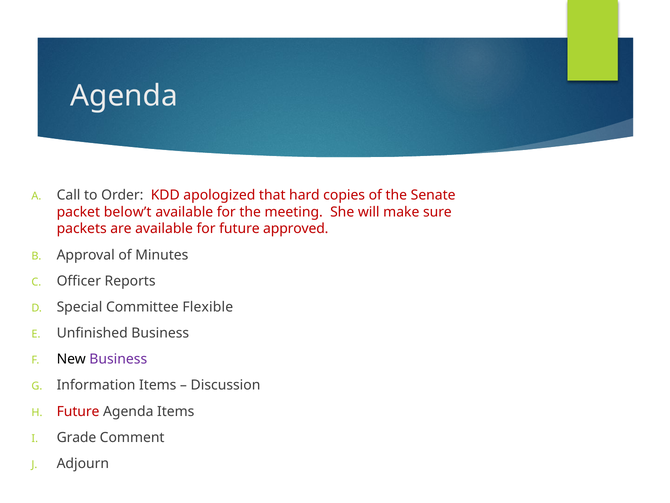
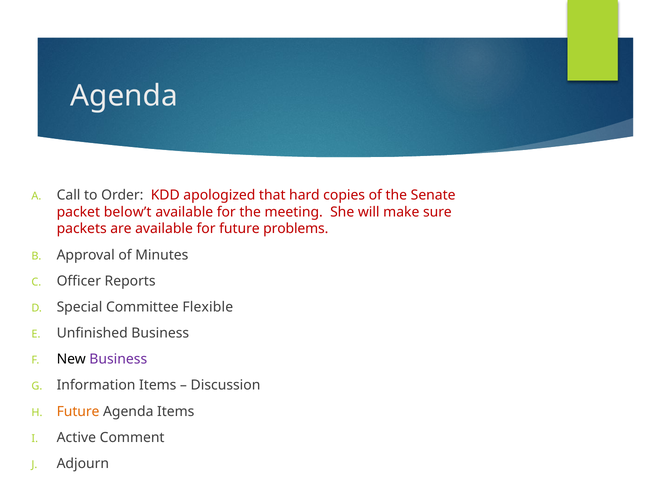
approved: approved -> problems (296, 229)
Future colour: red -> orange (78, 411)
Grade: Grade -> Active (76, 437)
